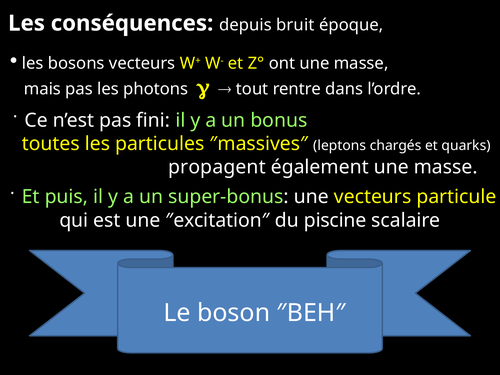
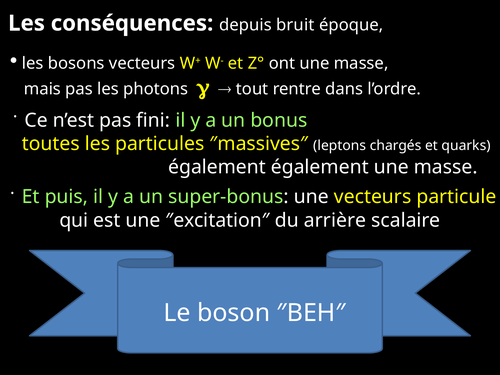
propagent: propagent -> également (217, 167)
piscine: piscine -> arrière (335, 220)
